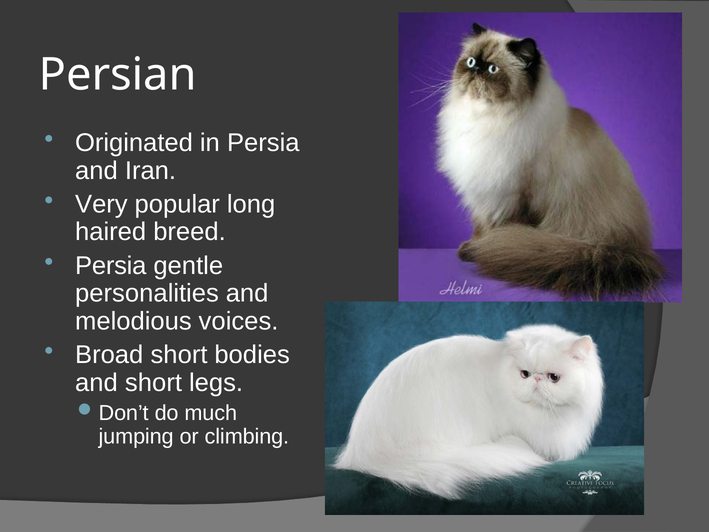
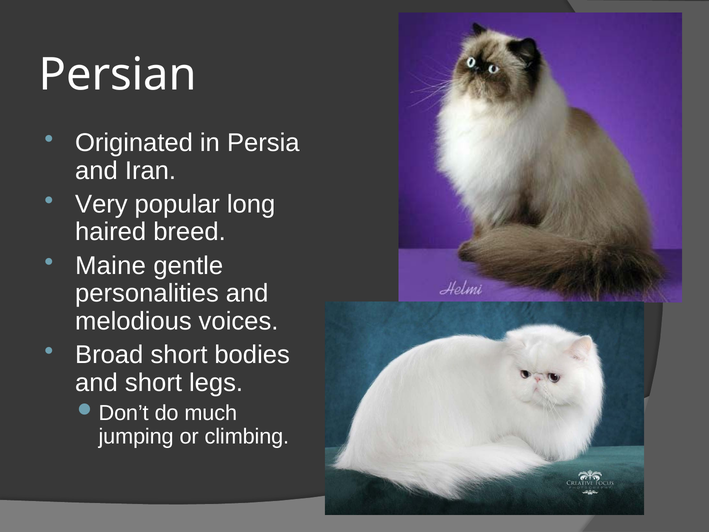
Persia: Persia -> Maine (111, 266)
